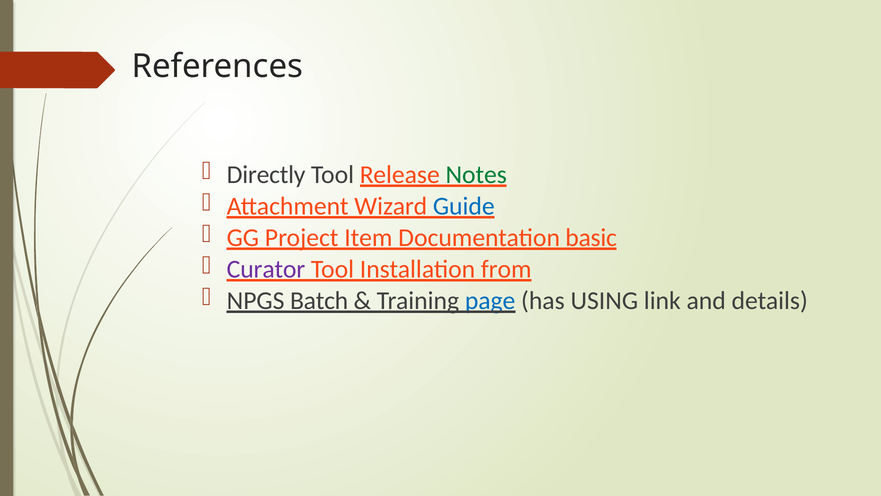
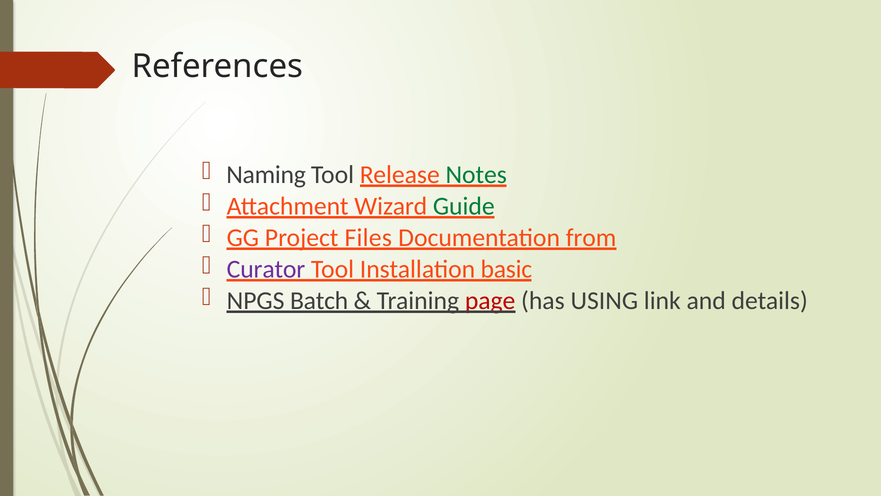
Directly: Directly -> Naming (266, 175)
Guide colour: blue -> green (464, 206)
Item: Item -> Files (368, 238)
basic: basic -> from (591, 238)
from: from -> basic (506, 269)
page colour: blue -> red (490, 300)
